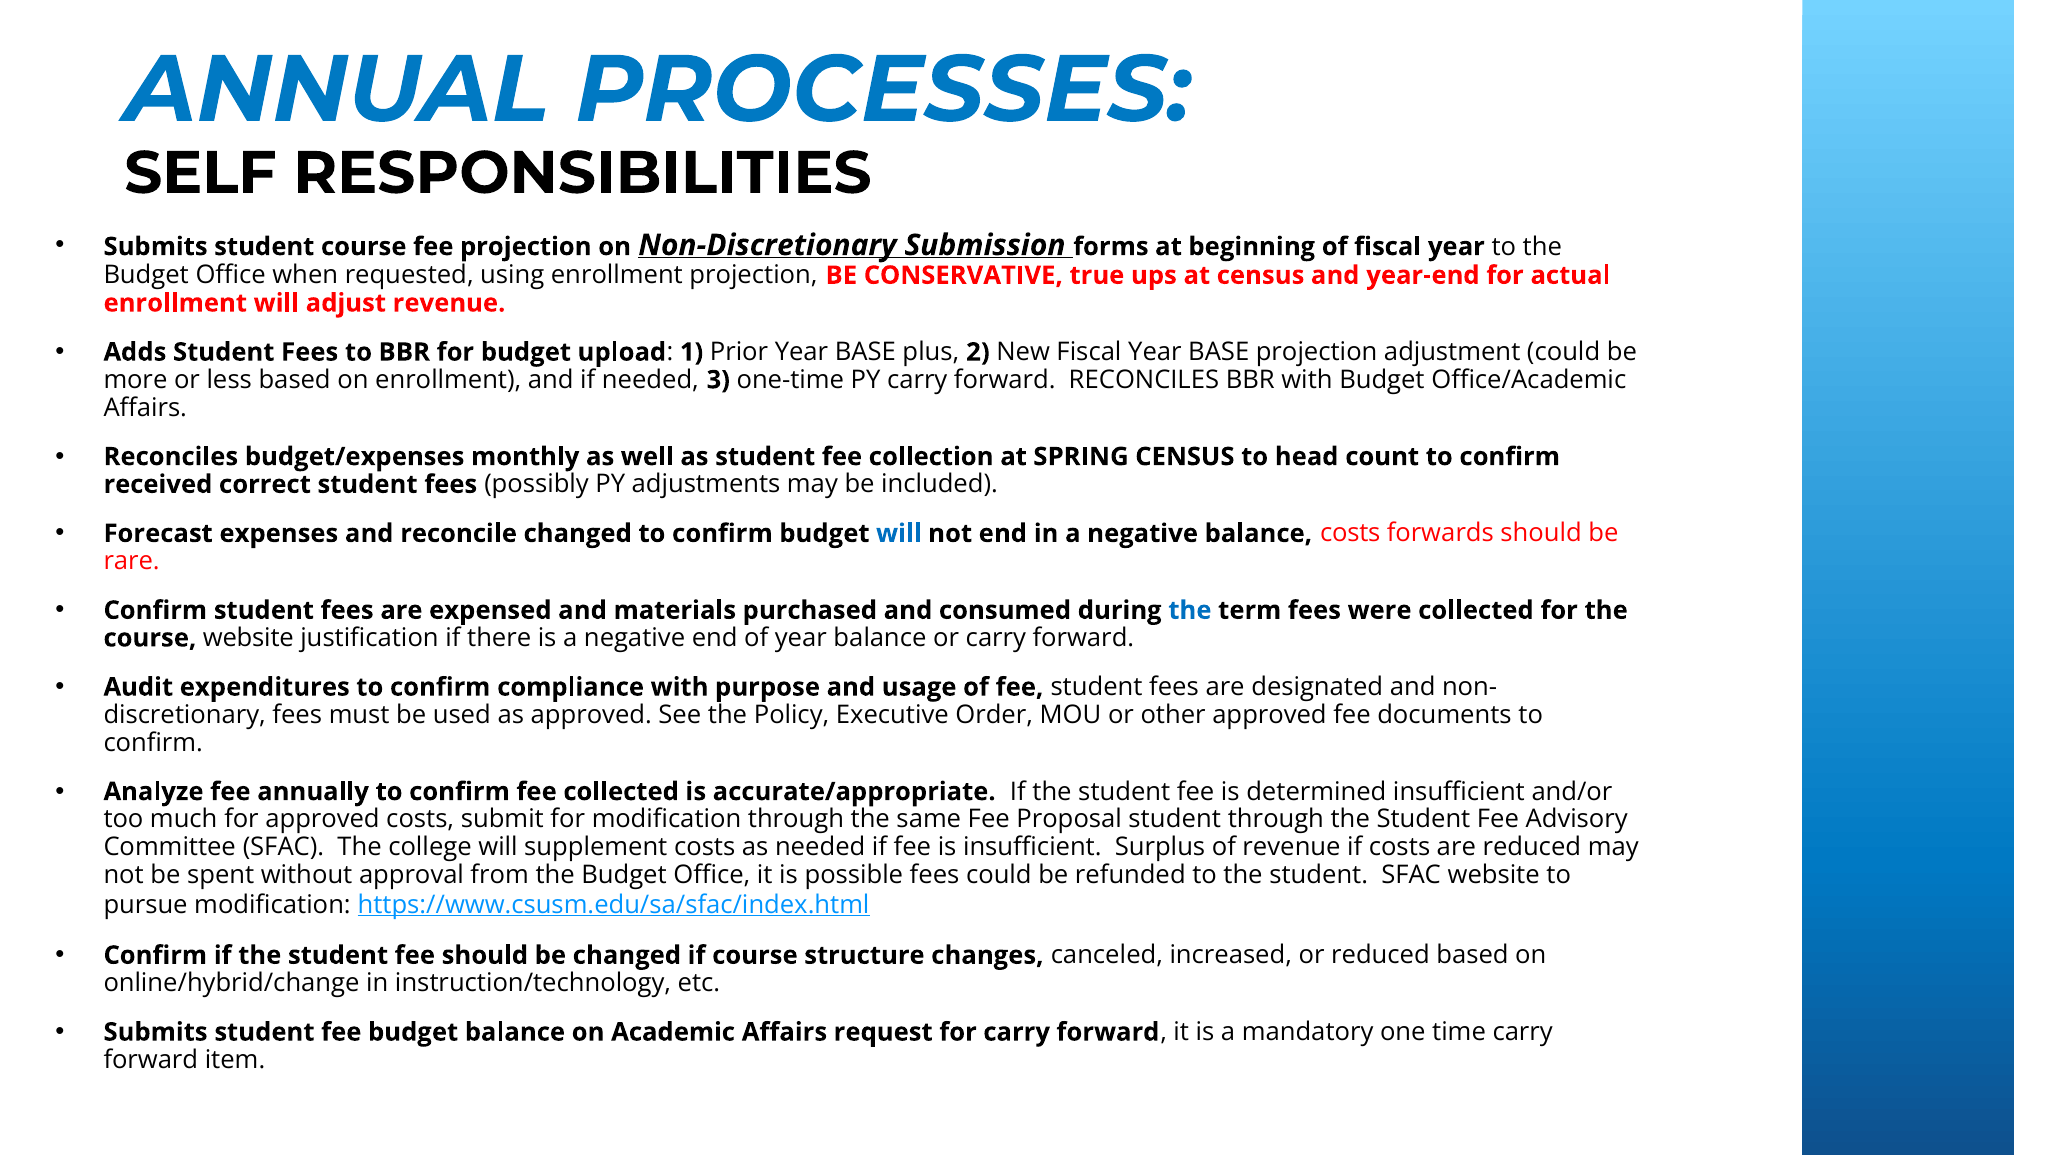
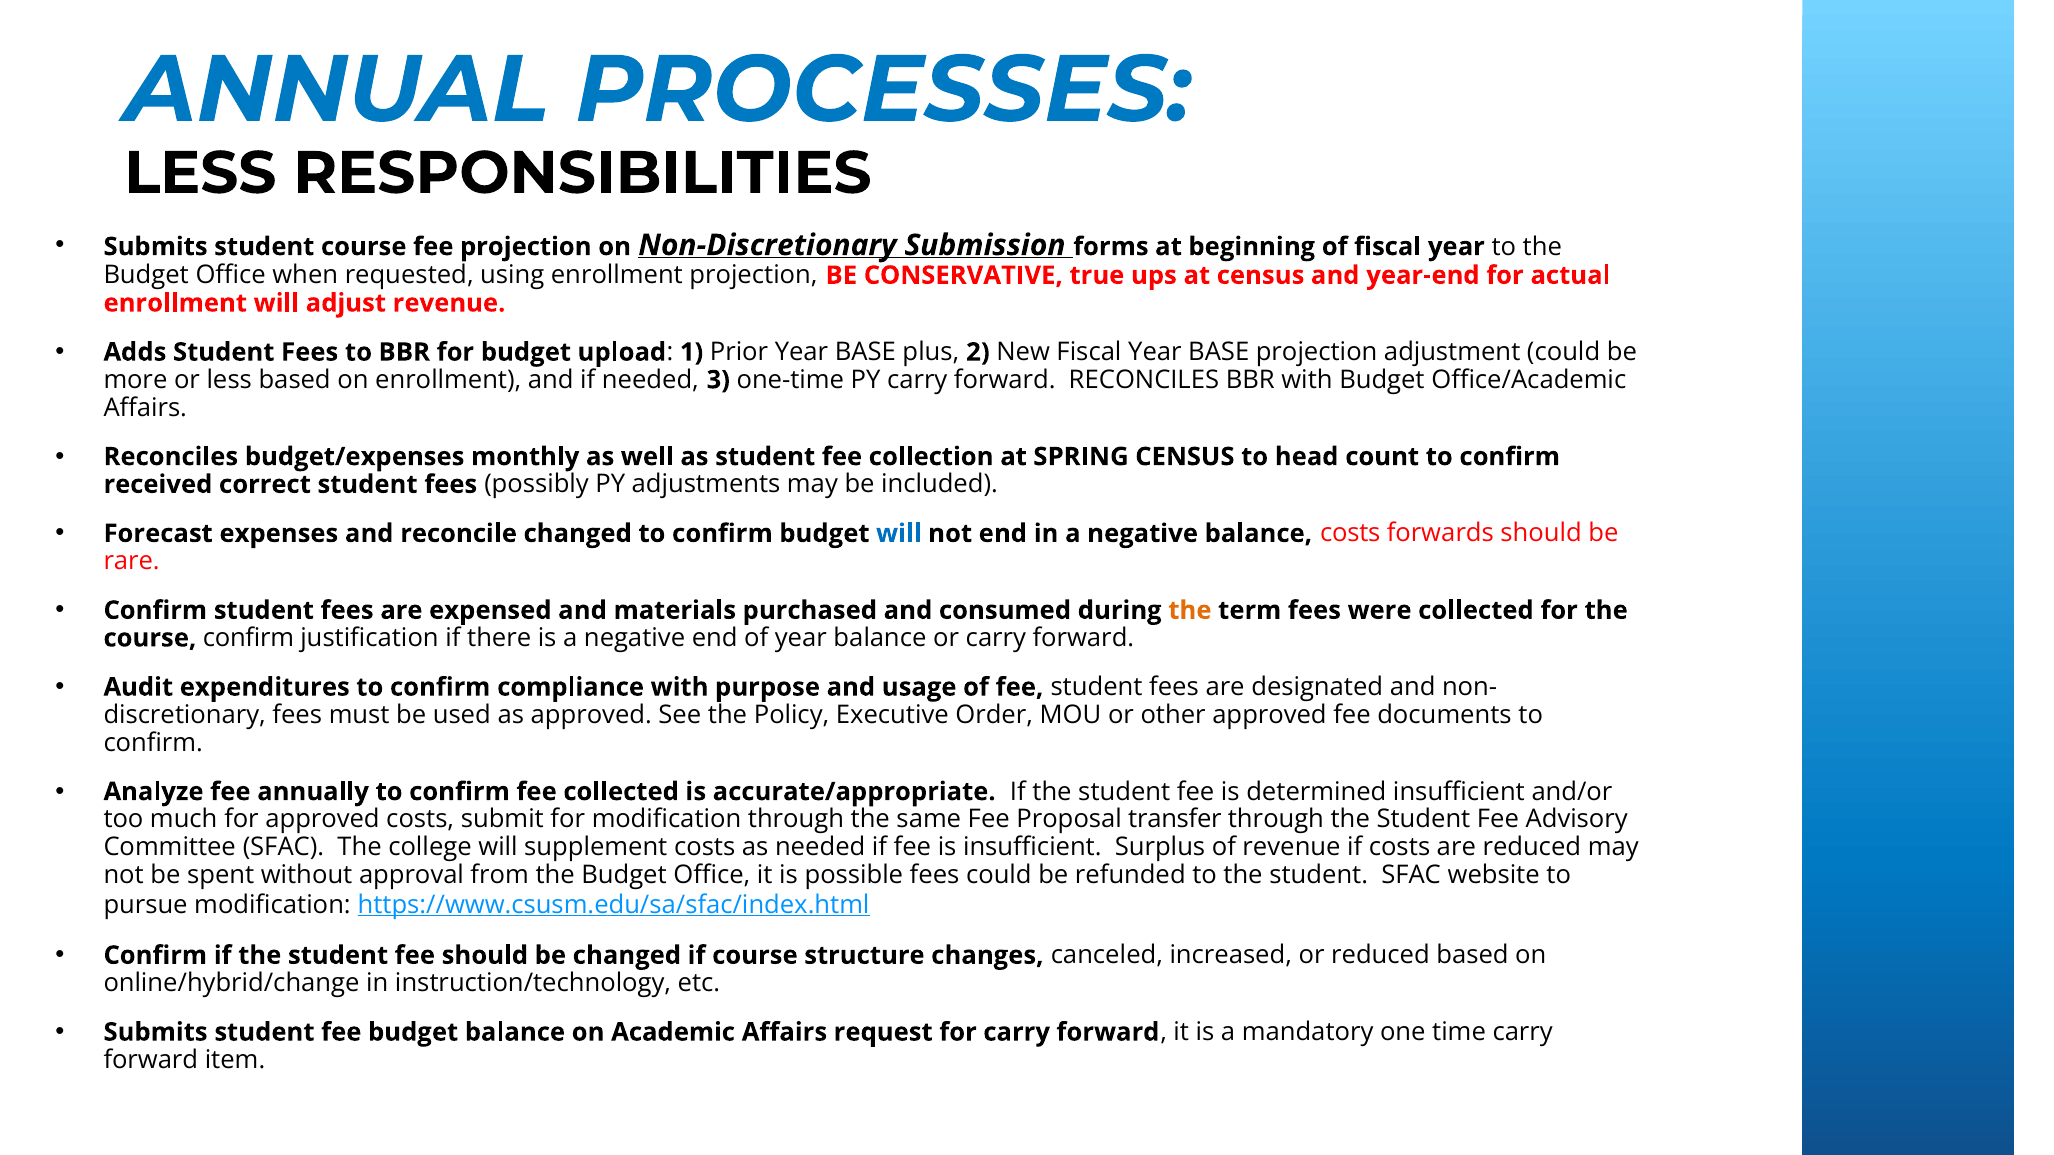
SELF: SELF -> LESS (200, 173)
the colour: blue -> orange (1190, 611)
course website: website -> confirm (248, 638)
Proposal student: student -> transfer (1175, 820)
